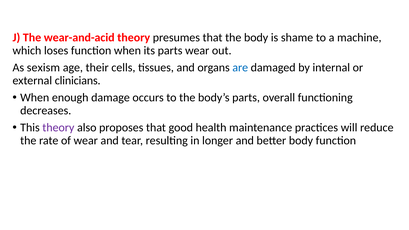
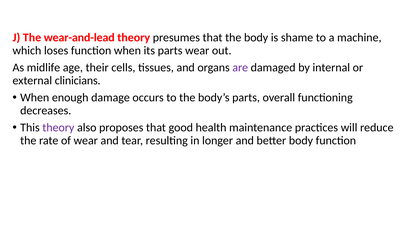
wear-and-acid: wear-and-acid -> wear-and-lead (79, 38)
sexism: sexism -> midlife (43, 68)
are colour: blue -> purple (240, 68)
